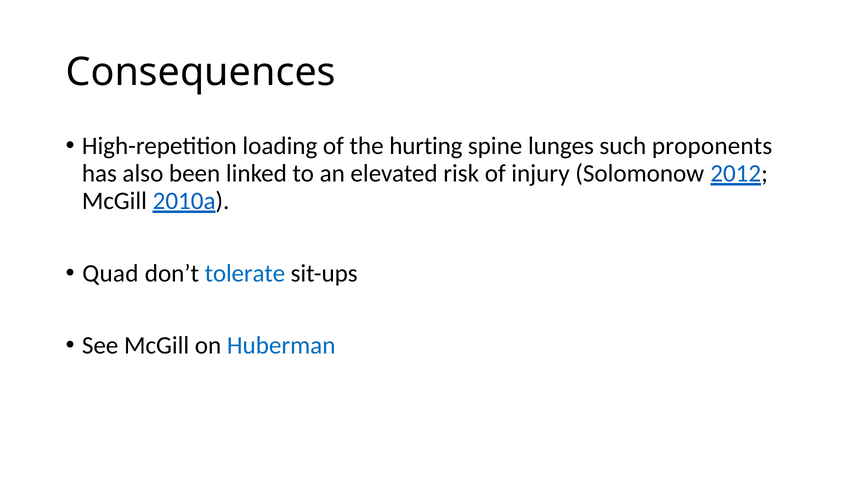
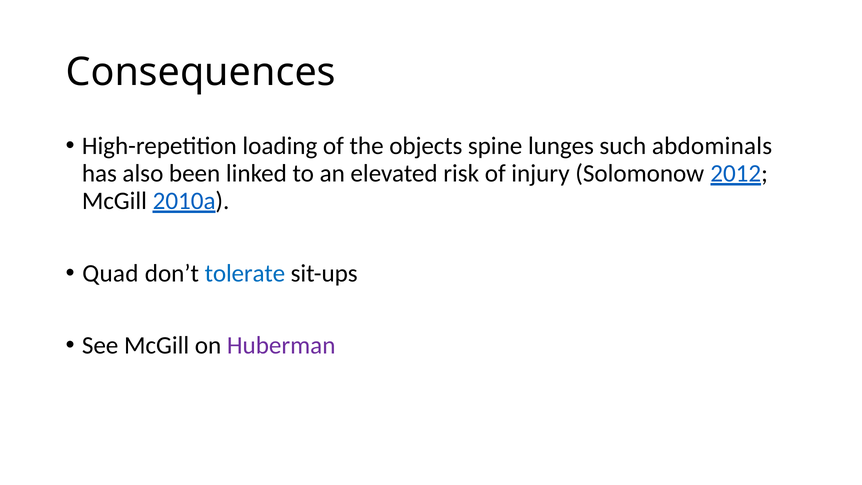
hurting: hurting -> objects (426, 146)
proponents: proponents -> abdominals (712, 146)
Huberman colour: blue -> purple (281, 346)
